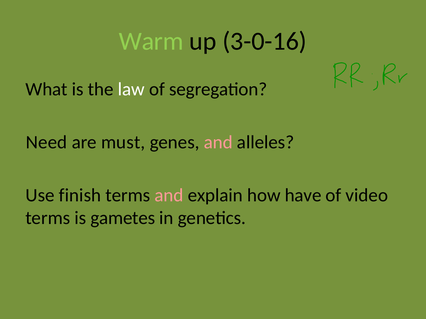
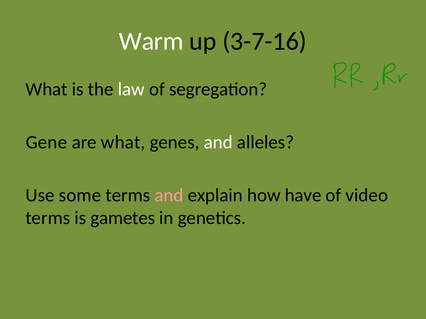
Warm colour: light green -> white (151, 41)
3-0-16: 3-0-16 -> 3-7-16 (265, 41)
Need: Need -> Gene (46, 142)
are must: must -> what (123, 142)
and colour: pink -> white (218, 142)
finish: finish -> some (80, 195)
